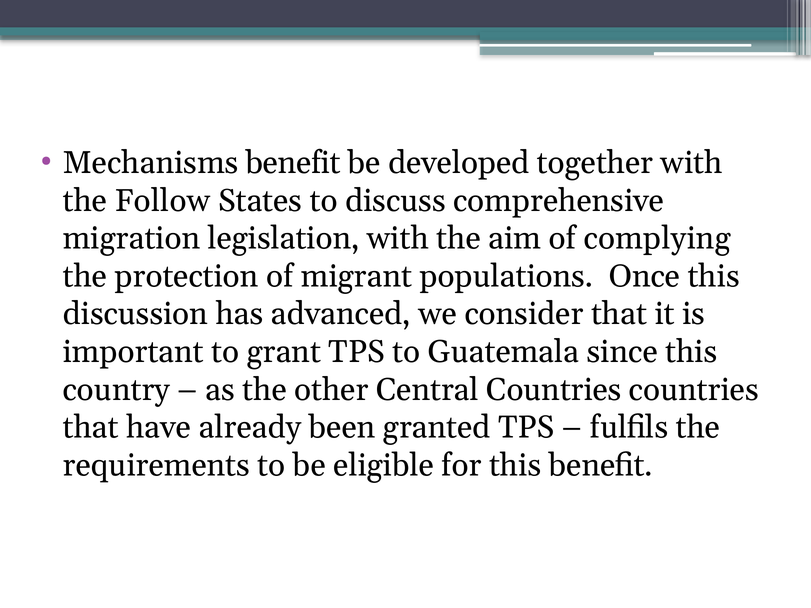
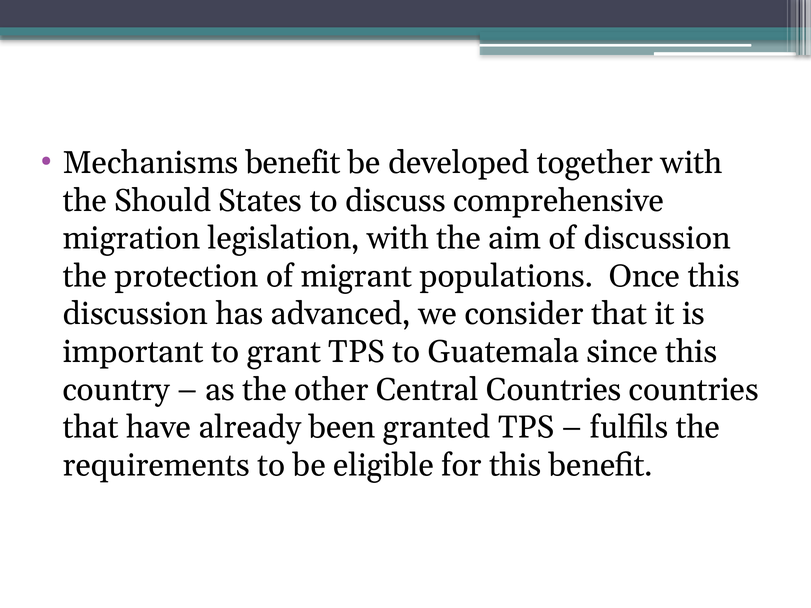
Follow: Follow -> Should (163, 201)
of complying: complying -> discussion (657, 239)
